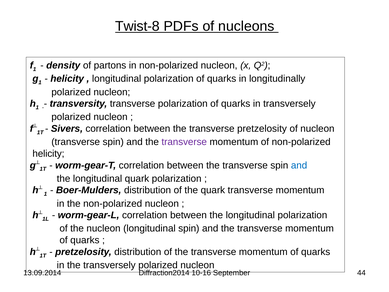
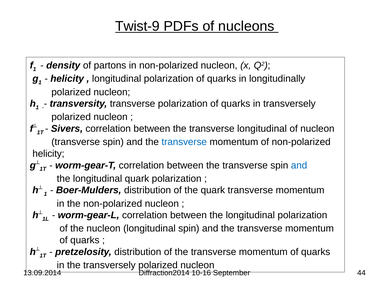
Twist-8: Twist-8 -> Twist-9 (137, 26)
transverse pretzelosity: pretzelosity -> longitudinal (262, 129)
transverse colour: purple -> blue (184, 142)
